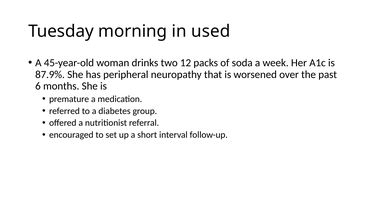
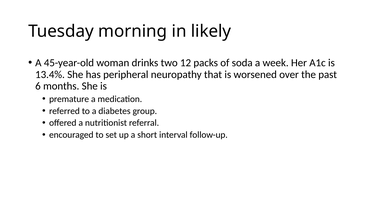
used: used -> likely (211, 31)
87.9%: 87.9% -> 13.4% (50, 74)
